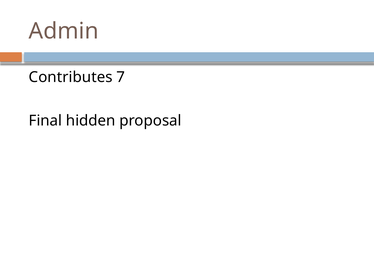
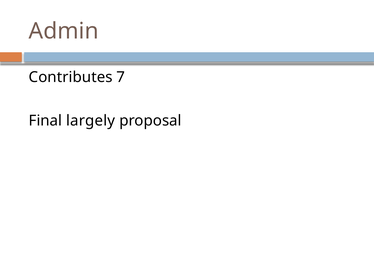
hidden: hidden -> largely (91, 121)
